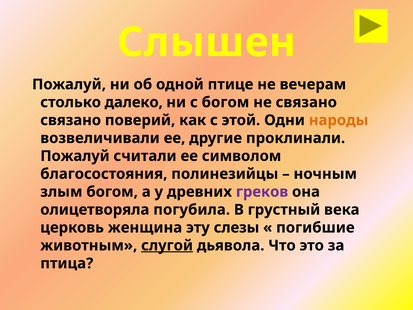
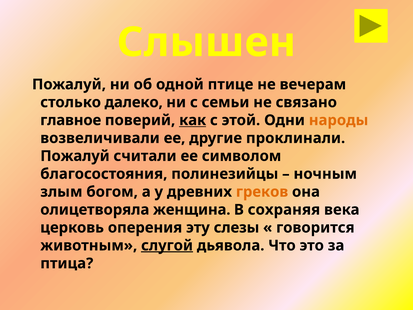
с богом: богом -> семьи (226, 102)
связано: связано -> главное (71, 120)
как underline: none -> present (193, 120)
греков colour: purple -> orange (262, 192)
погубила: погубила -> женщина (192, 210)
грустный: грустный -> сохраняя (284, 210)
женщина: женщина -> оперения (145, 227)
погибшие: погибшие -> говорится (315, 227)
